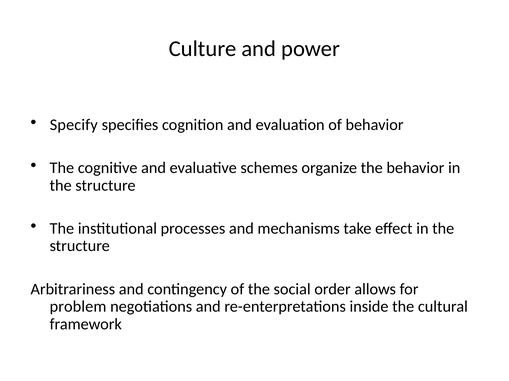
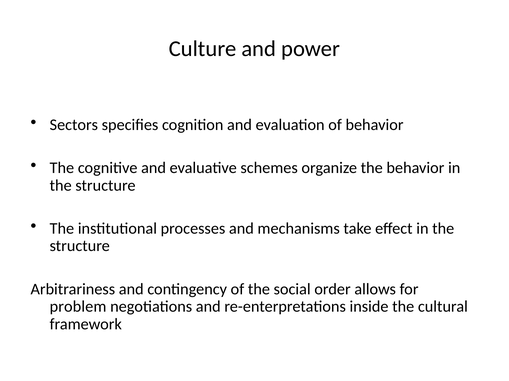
Specify: Specify -> Sectors (74, 125)
